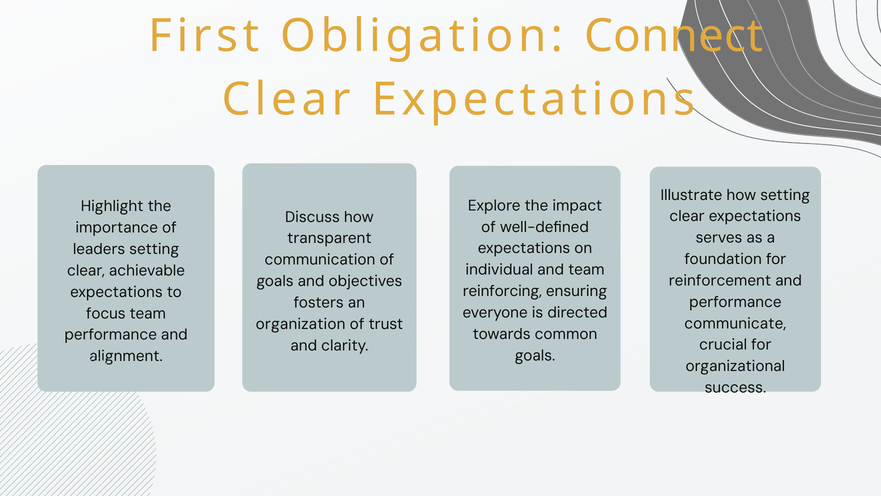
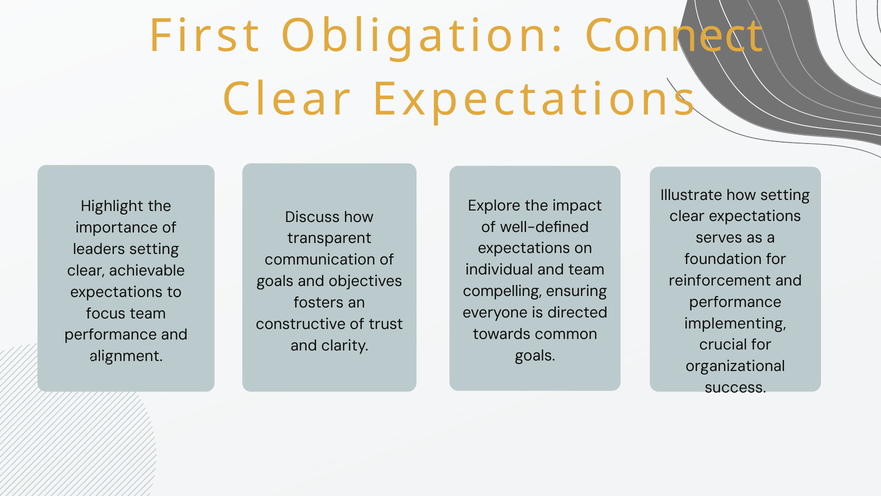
reinforcing: reinforcing -> compelling (502, 291)
communicate: communicate -> implementing (735, 323)
organization: organization -> constructive (301, 324)
